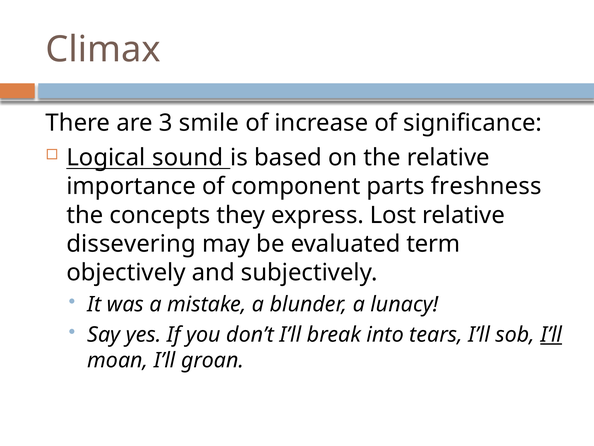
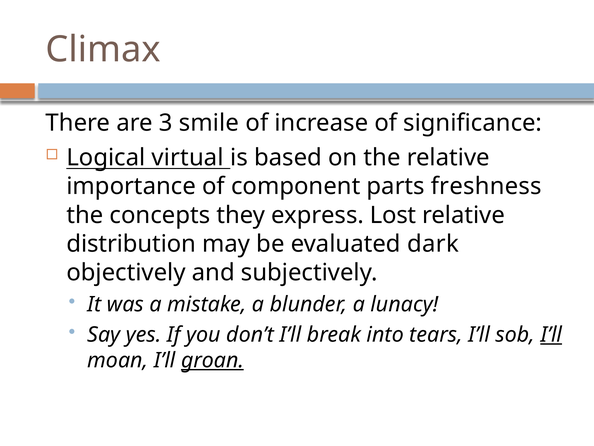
sound: sound -> virtual (188, 157)
dissevering: dissevering -> distribution (131, 244)
term: term -> dark (433, 244)
groan underline: none -> present (212, 360)
